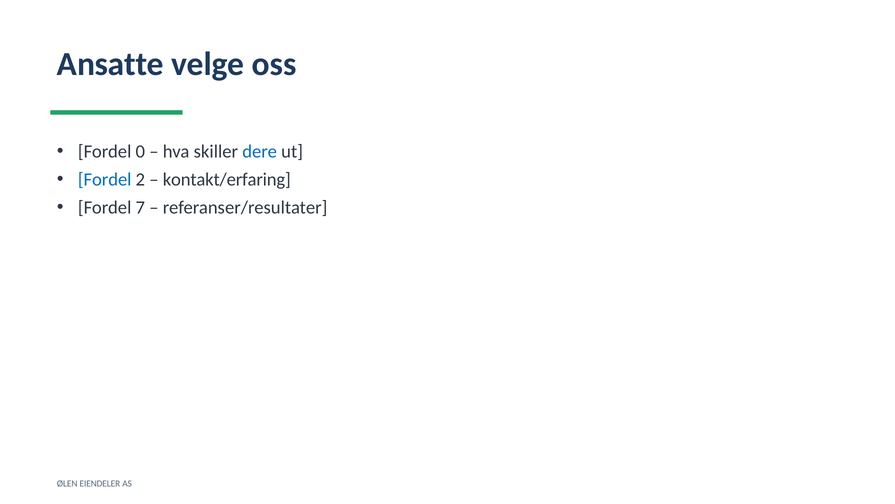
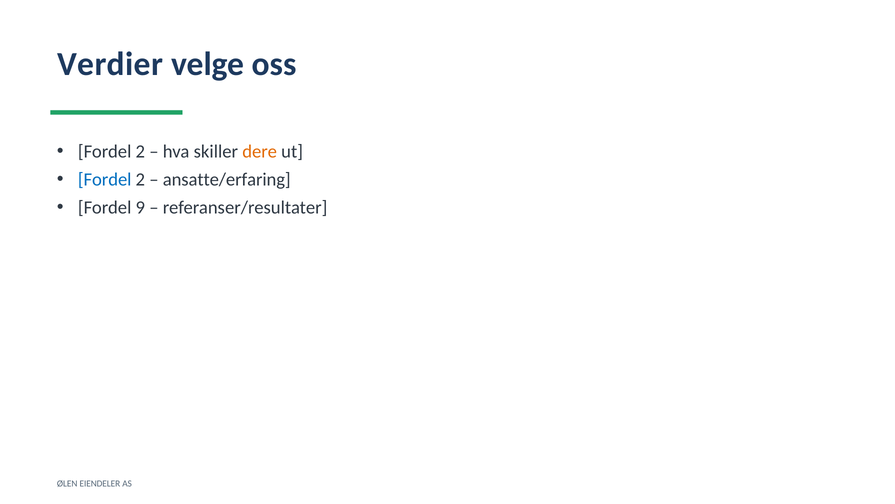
Ansatte: Ansatte -> Verdier (110, 64)
0: 0 -> 2 (140, 152)
dere colour: blue -> orange (260, 152)
kontakt/erfaring: kontakt/erfaring -> ansatte/erfaring (227, 180)
7: 7 -> 9 (140, 208)
